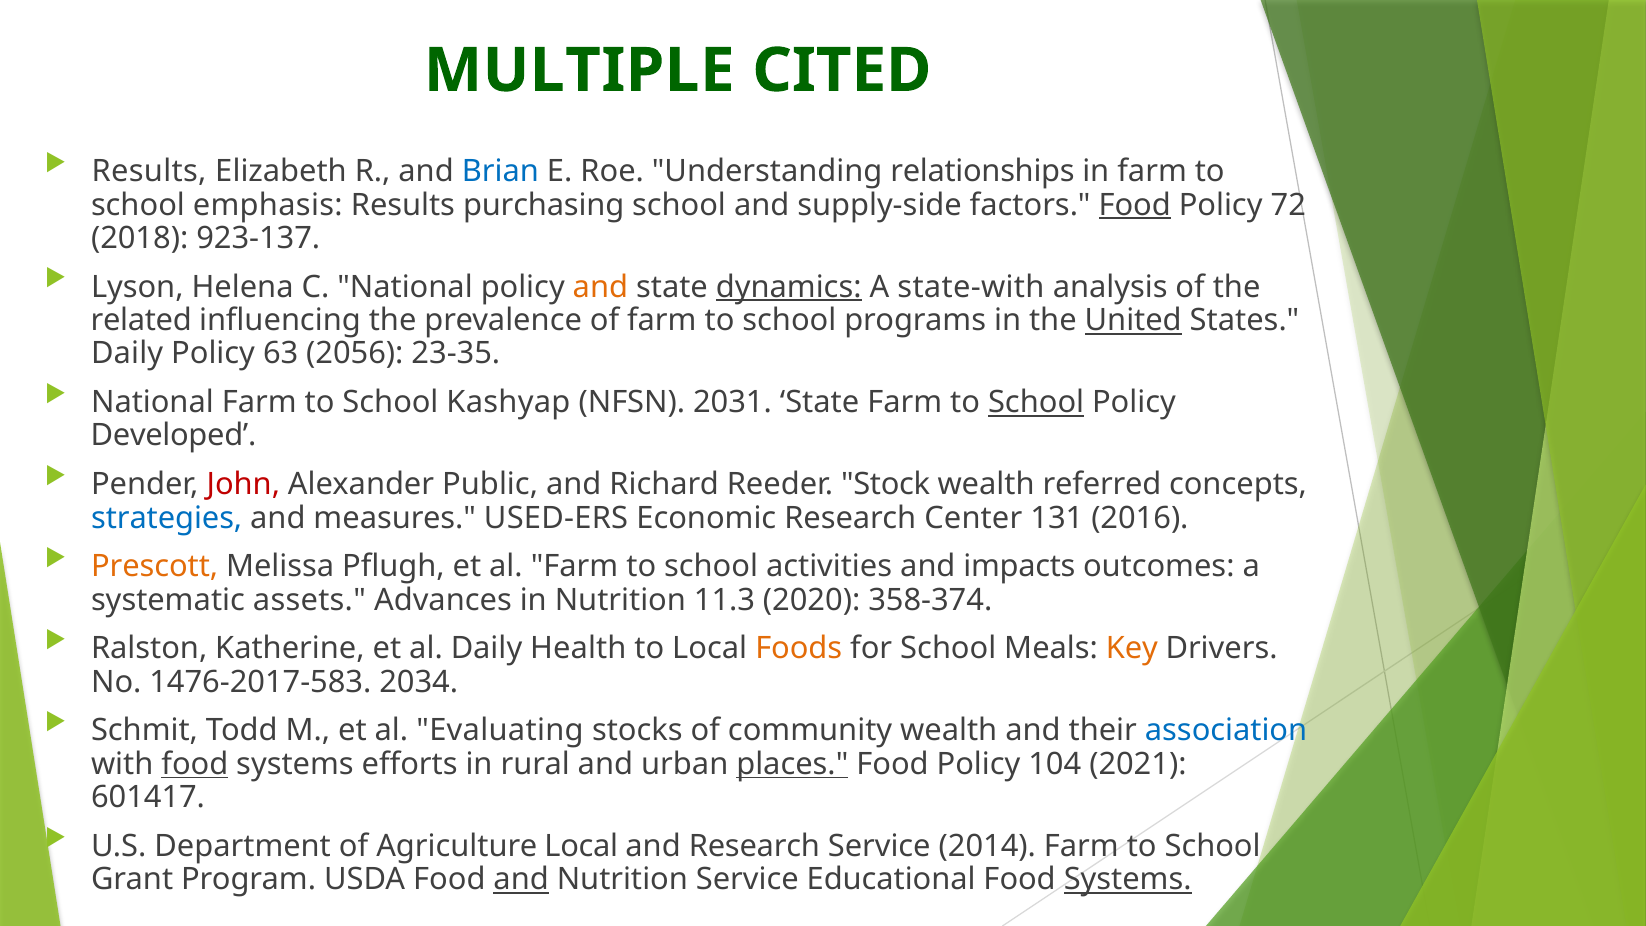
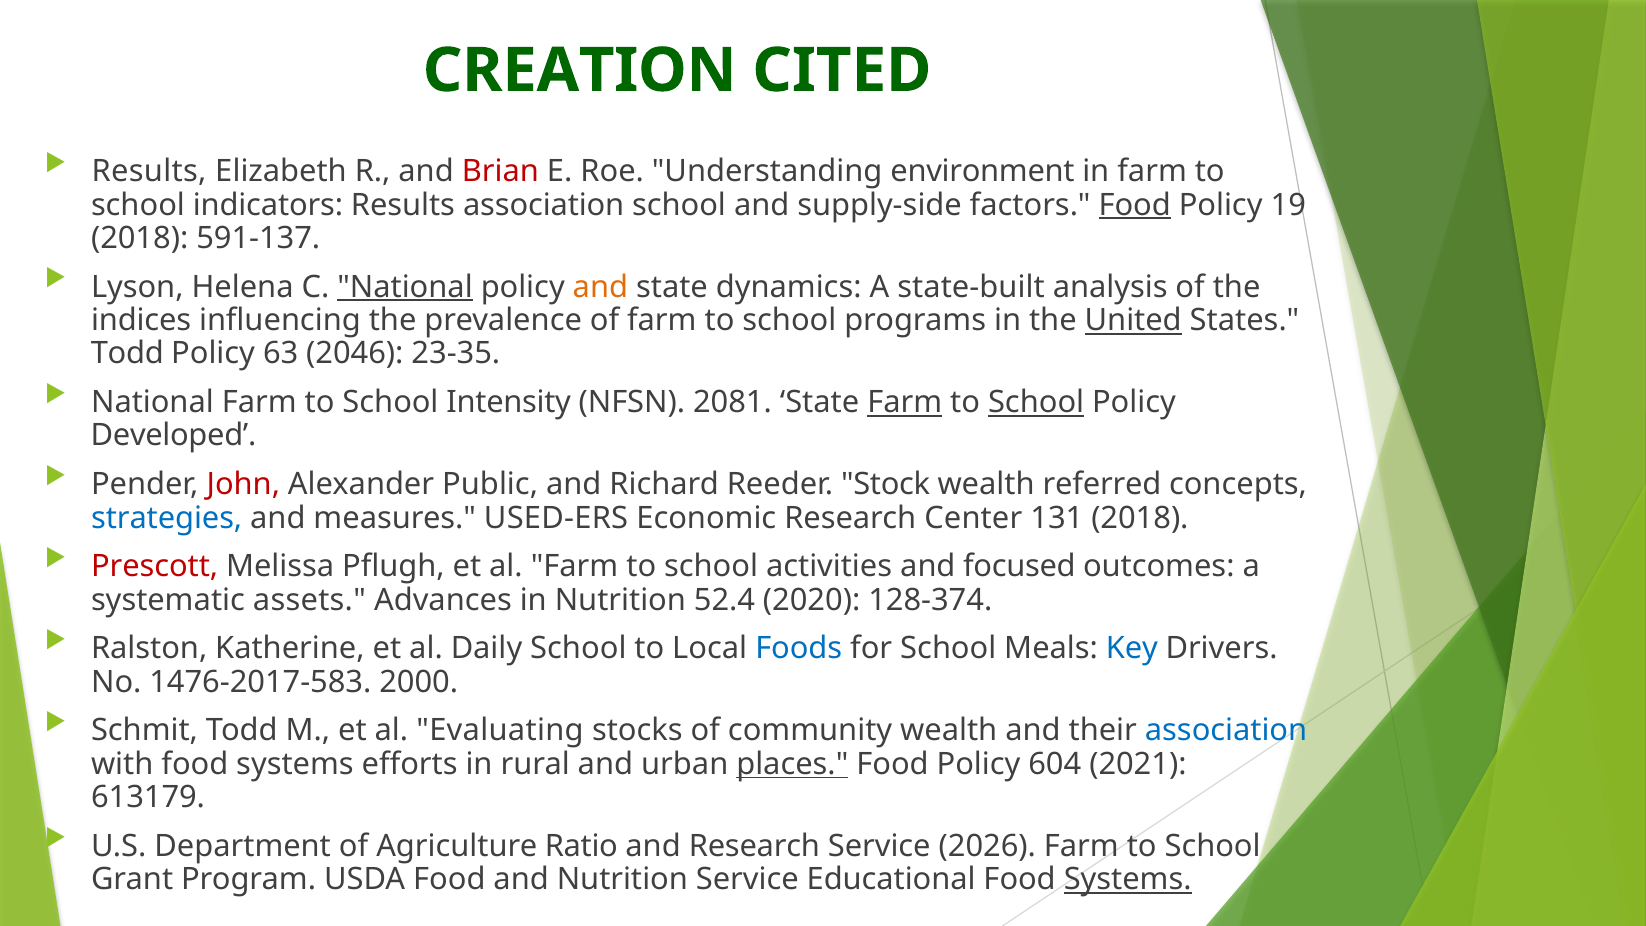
MULTIPLE: MULTIPLE -> CREATION (580, 71)
Brian colour: blue -> red (500, 171)
relationships: relationships -> environment (983, 171)
emphasis: emphasis -> indicators (268, 205)
Results purchasing: purchasing -> association (544, 205)
72: 72 -> 19 (1288, 205)
923-137: 923-137 -> 591-137 (258, 238)
National underline: none -> present (405, 287)
dynamics underline: present -> none (789, 287)
state-with: state-with -> state-built (971, 287)
related: related -> indices (141, 320)
Daily: Daily -> Todd (127, 354)
2056: 2056 -> 2046 (355, 354)
Kashyap: Kashyap -> Intensity (509, 402)
2031: 2031 -> 2081 (732, 402)
Farm underline: none -> present (905, 402)
131 2016: 2016 -> 2018 (1140, 518)
Prescott colour: orange -> red (155, 567)
impacts: impacts -> focused (1019, 567)
11.3: 11.3 -> 52.4 (725, 600)
358-374: 358-374 -> 128-374 (930, 600)
Daily Health: Health -> School (578, 649)
Foods colour: orange -> blue (799, 649)
Key colour: orange -> blue (1132, 649)
2034: 2034 -> 2000 (419, 682)
food underline: present -> none (195, 764)
104: 104 -> 604 (1055, 764)
601417: 601417 -> 613179 (148, 797)
Agriculture Local: Local -> Ratio (581, 846)
2014: 2014 -> 2026 (987, 846)
and underline: present -> none (521, 879)
